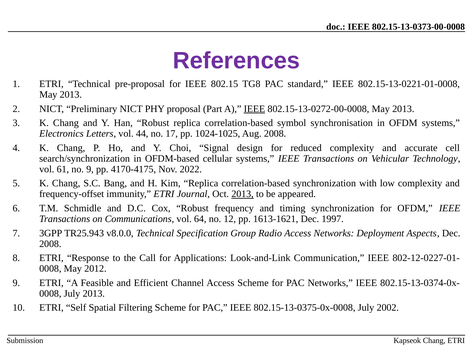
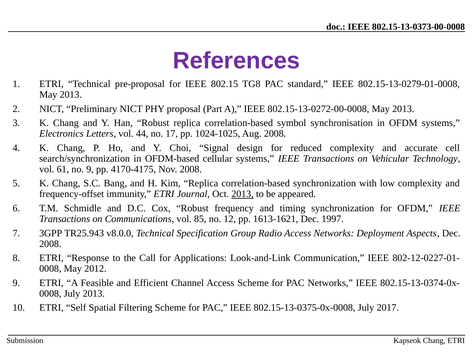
802.15-13-0221-01-0008: 802.15-13-0221-01-0008 -> 802.15-13-0279-01-0008 (409, 84)
IEEE underline: present -> none (254, 109)
Nov 2022: 2022 -> 2008 (191, 169)
64: 64 -> 85 (200, 219)
2002: 2002 -> 2017 (388, 307)
